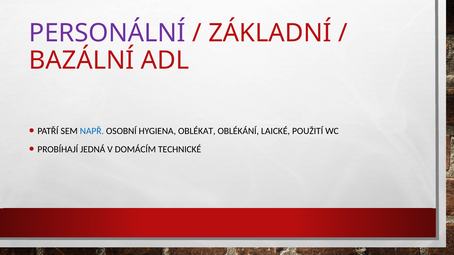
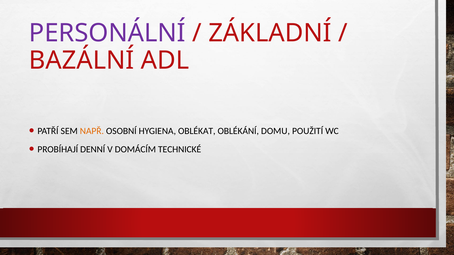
NAPŘ colour: blue -> orange (92, 131)
LAICKÉ: LAICKÉ -> DOMU (275, 131)
JEDNÁ: JEDNÁ -> DENNÍ (93, 149)
